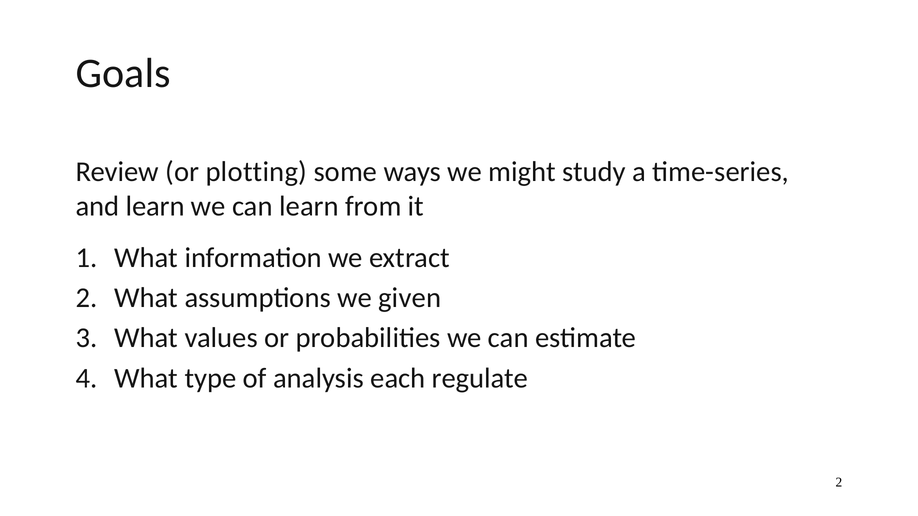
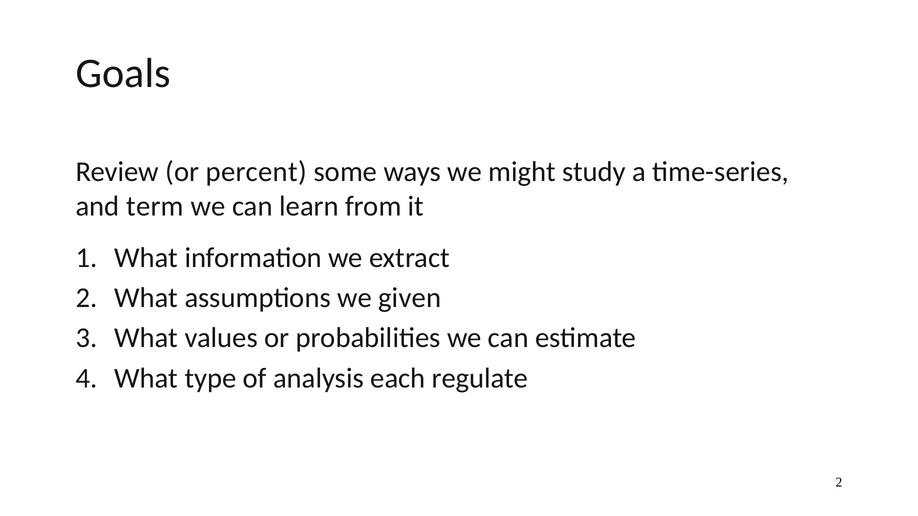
plotting: plotting -> percent (256, 172)
and learn: learn -> term (155, 206)
